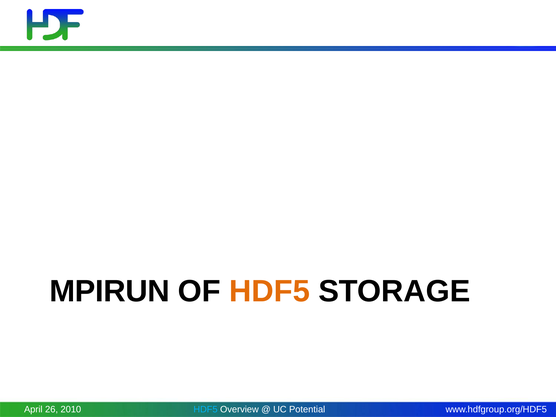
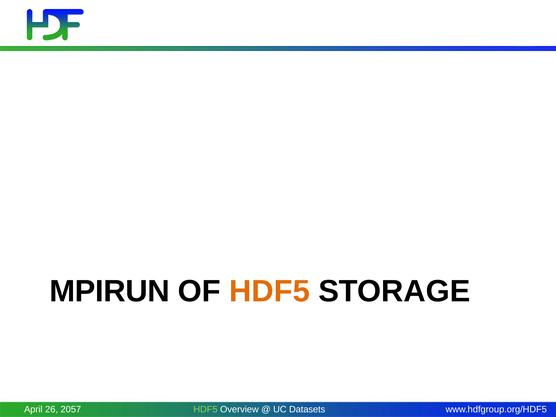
2010: 2010 -> 2057 (71, 409)
HDF5 colour: light blue -> light green (206, 409)
Potential: Potential -> Datasets (307, 409)
